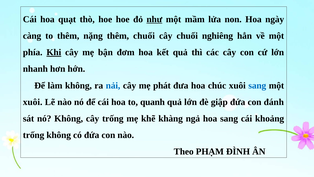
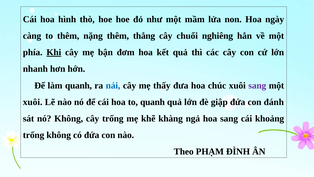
quạt: quạt -> hình (67, 19)
như underline: present -> none (154, 19)
thêm chuối: chuối -> thẳng (144, 36)
làm không: không -> quanh (78, 85)
phát: phát -> thấy (162, 85)
sang colour: blue -> purple (257, 85)
